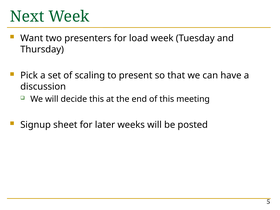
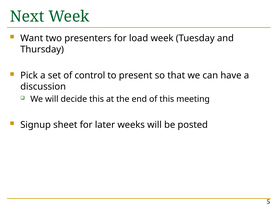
scaling: scaling -> control (90, 76)
